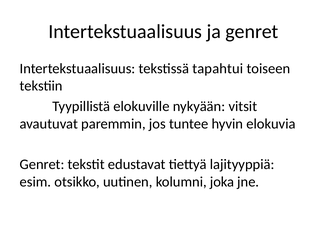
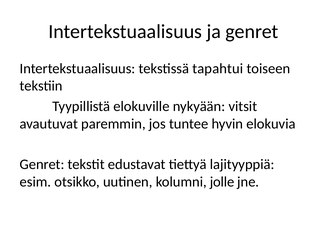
joka: joka -> jolle (222, 182)
